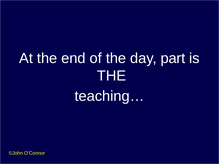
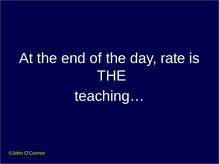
part: part -> rate (173, 58)
